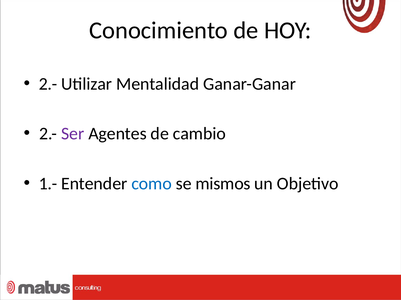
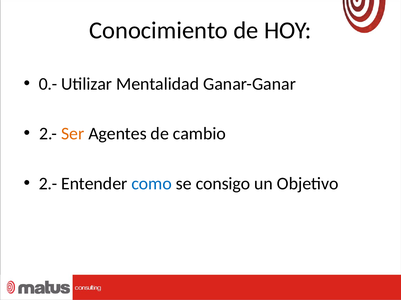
2.-: 2.- -> 0.- (48, 84)
Ser colour: purple -> orange (73, 134)
1.-: 1.- -> 2.- (48, 184)
mismos: mismos -> consigo (223, 184)
